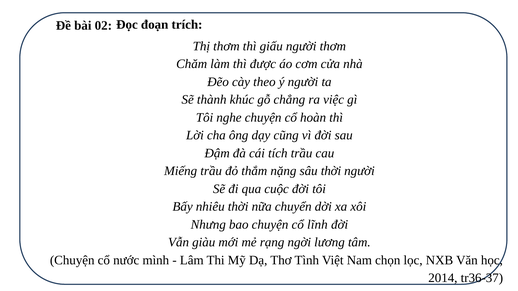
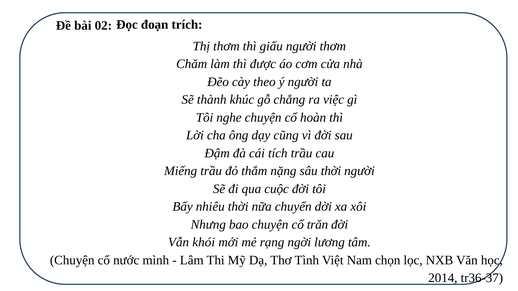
lĩnh: lĩnh -> trăn (318, 225)
giàu: giàu -> khói (204, 243)
